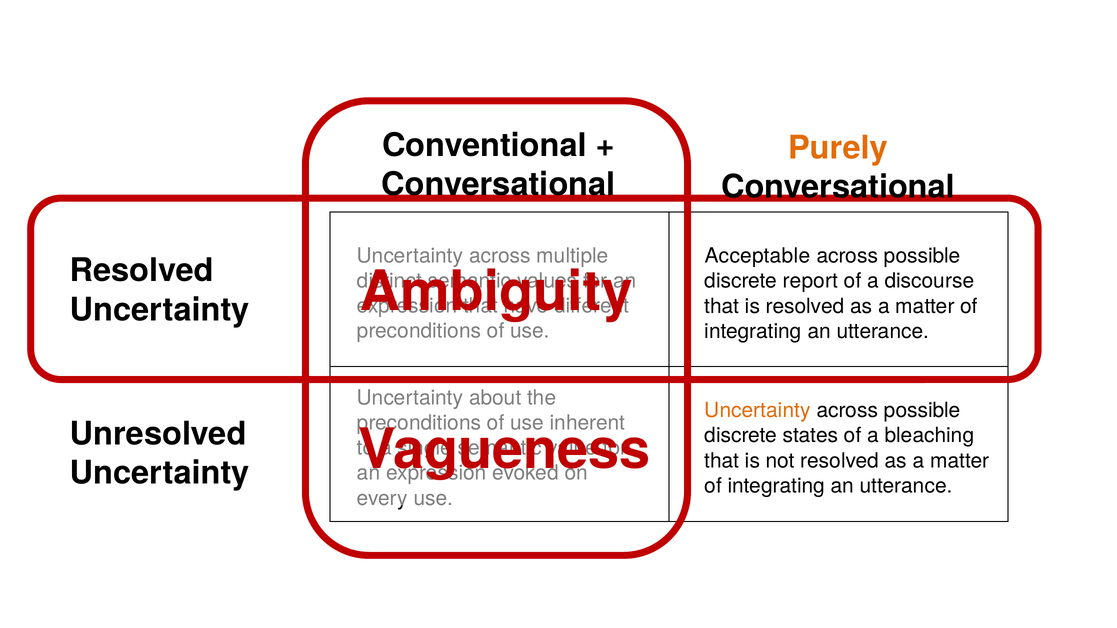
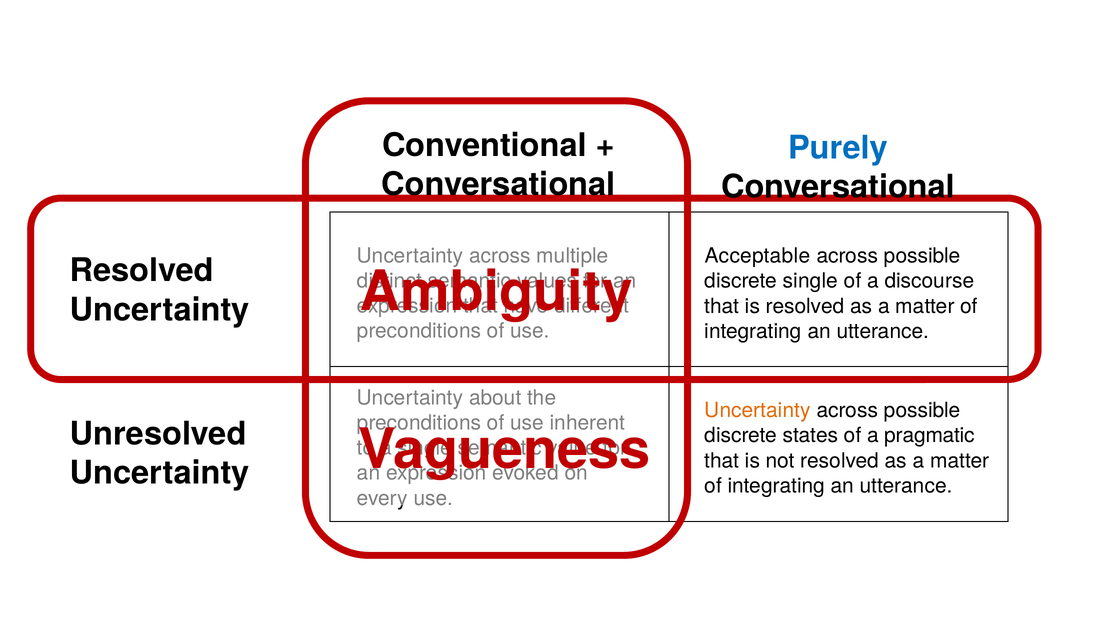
Purely colour: orange -> blue (838, 148)
discrete report: report -> single (810, 281)
bleaching: bleaching -> pragmatic (930, 436)
